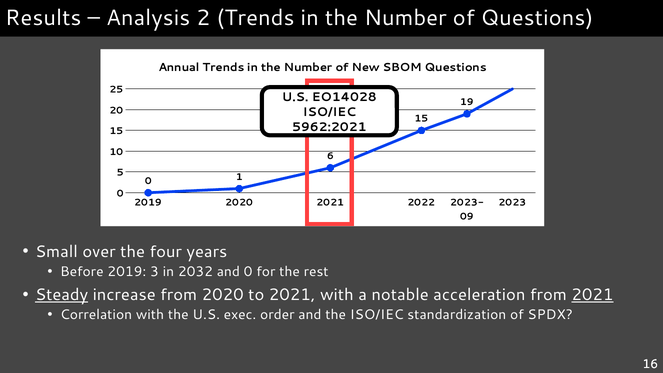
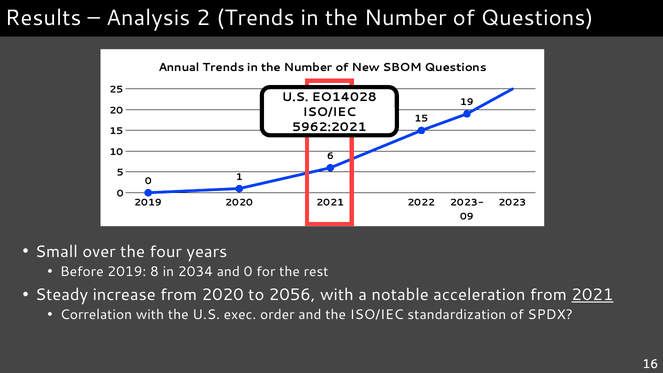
3: 3 -> 8 (154, 271)
2032: 2032 -> 2034 (195, 271)
Steady underline: present -> none (62, 295)
to 2021: 2021 -> 2056 (292, 295)
